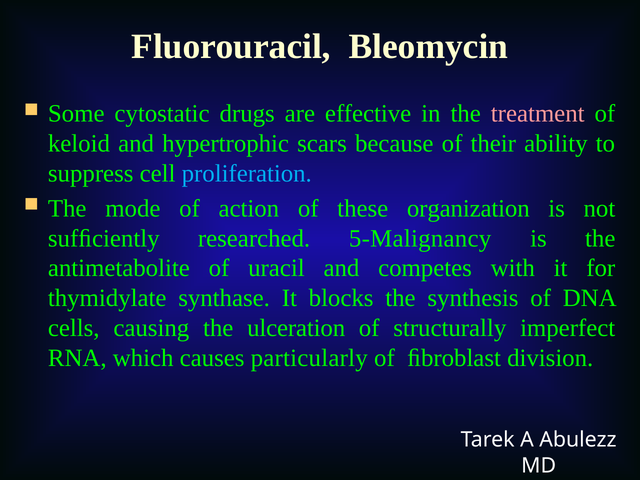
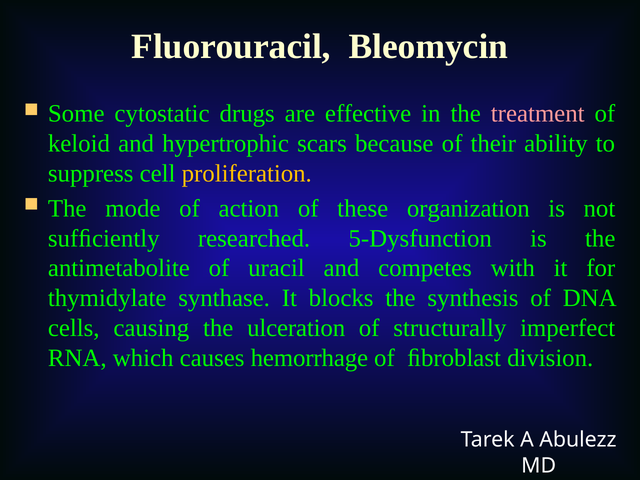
proliferation colour: light blue -> yellow (247, 174)
5-Malignancy: 5-Malignancy -> 5-Dysfunction (420, 238)
particularly: particularly -> hemorrhage (309, 358)
